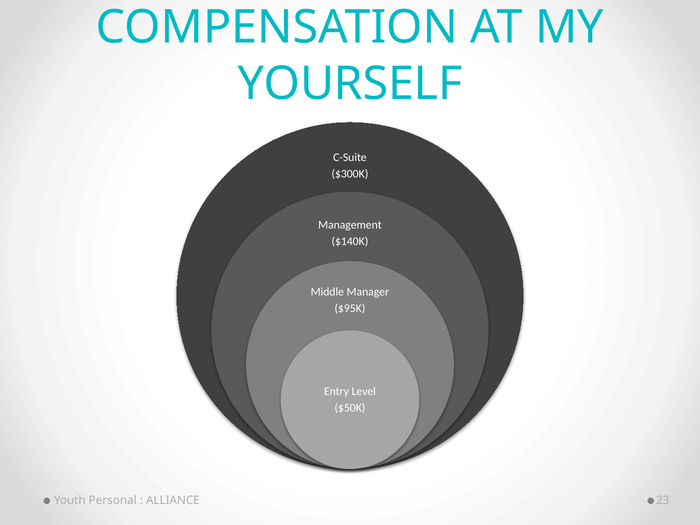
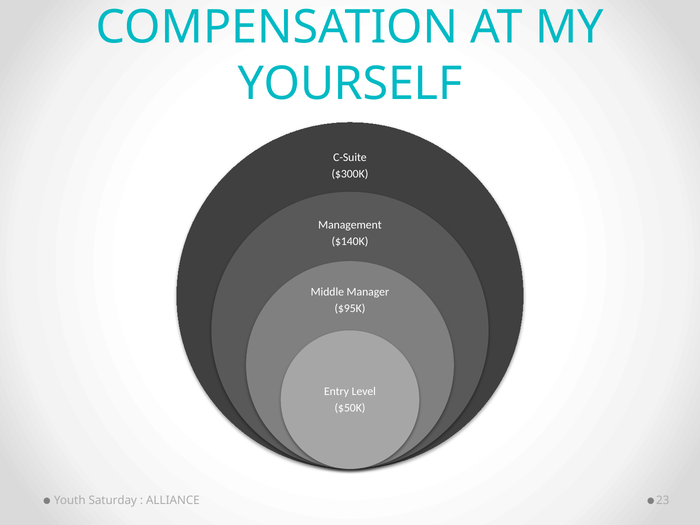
Personal: Personal -> Saturday (113, 500)
